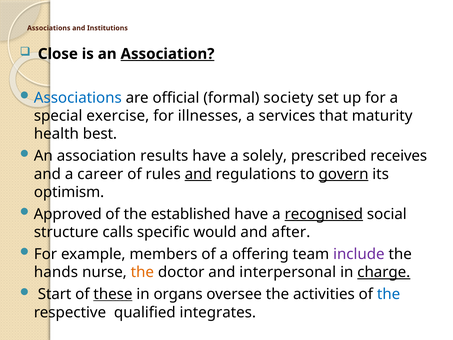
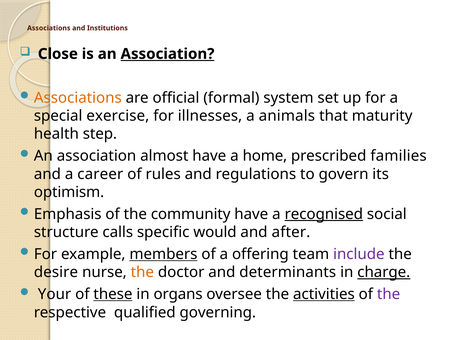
Associations colour: blue -> orange (78, 98)
society: society -> system (288, 98)
services: services -> animals (287, 116)
best: best -> step (100, 134)
results: results -> almost (164, 156)
solely: solely -> home (265, 156)
receives: receives -> families (399, 156)
and underline: present -> none (198, 174)
govern underline: present -> none (344, 174)
Approved: Approved -> Emphasis (68, 214)
established: established -> community (191, 214)
members underline: none -> present (163, 254)
hands: hands -> desire (56, 272)
interpersonal: interpersonal -> determinants (288, 272)
Start: Start -> Your (55, 294)
activities underline: none -> present (324, 294)
the colour: blue -> purple (389, 294)
integrates: integrates -> governing (218, 312)
